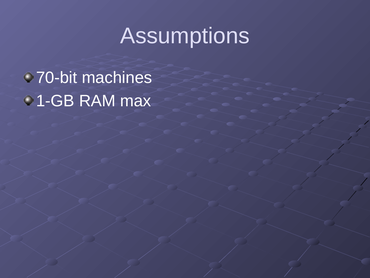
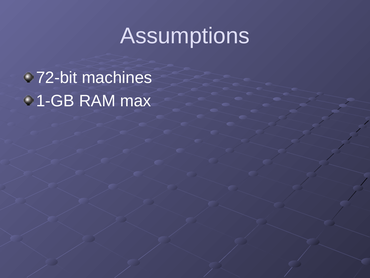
70-bit: 70-bit -> 72-bit (57, 78)
